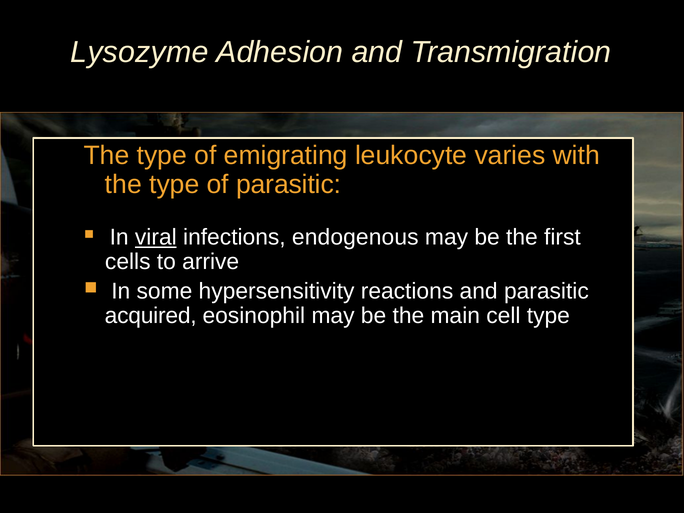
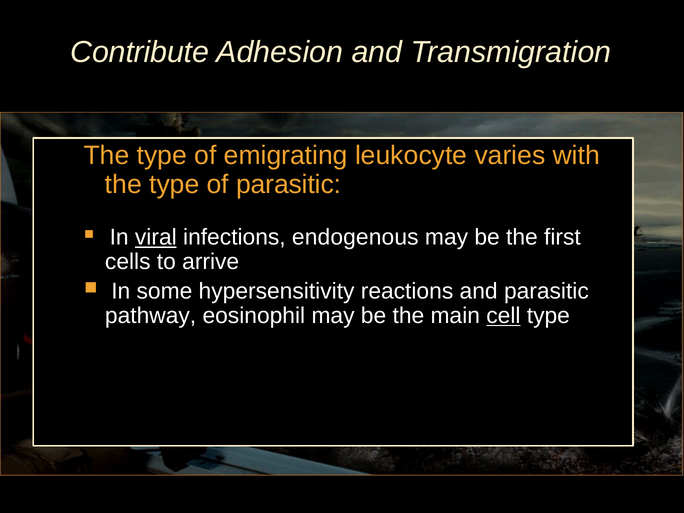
Lysozyme: Lysozyme -> Contribute (140, 52)
acquired: acquired -> pathway (151, 316)
cell underline: none -> present (503, 316)
